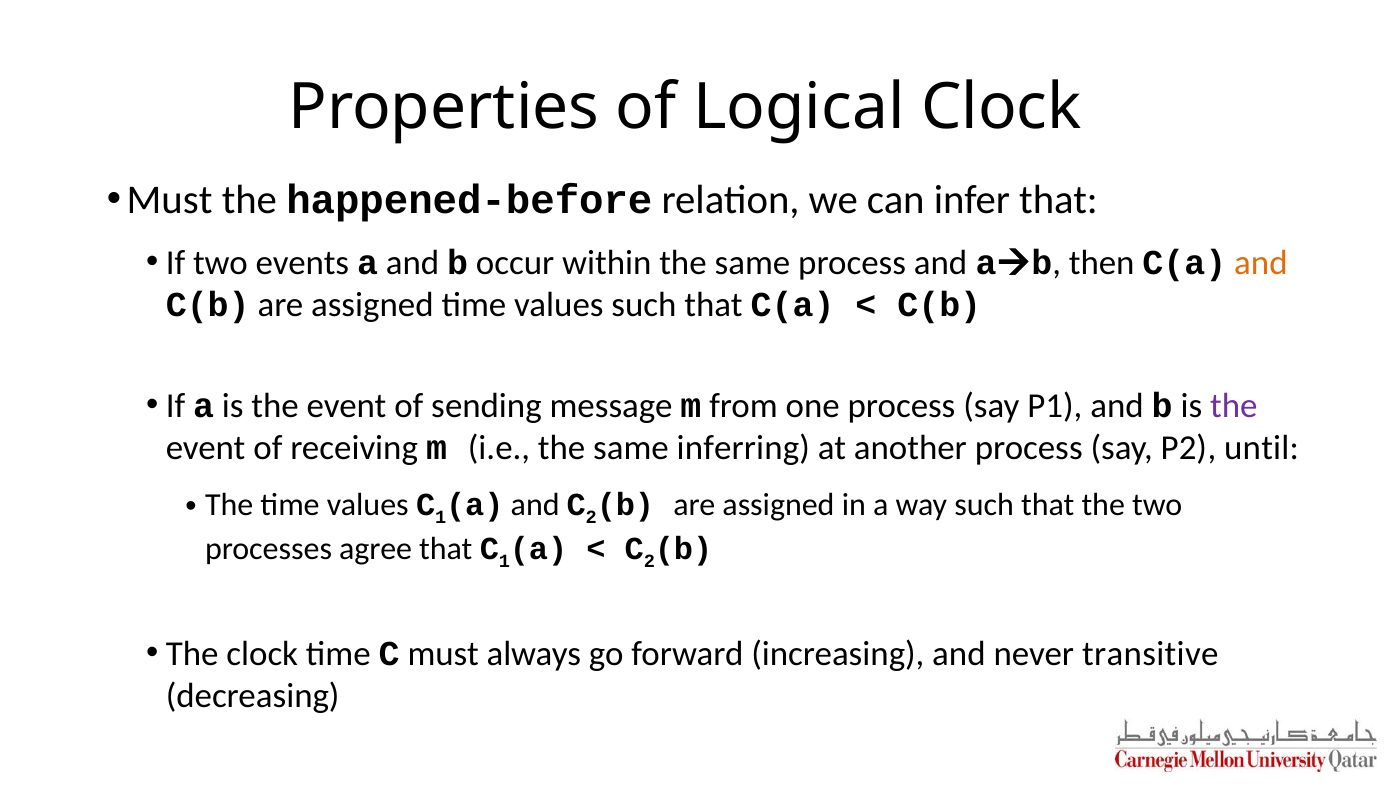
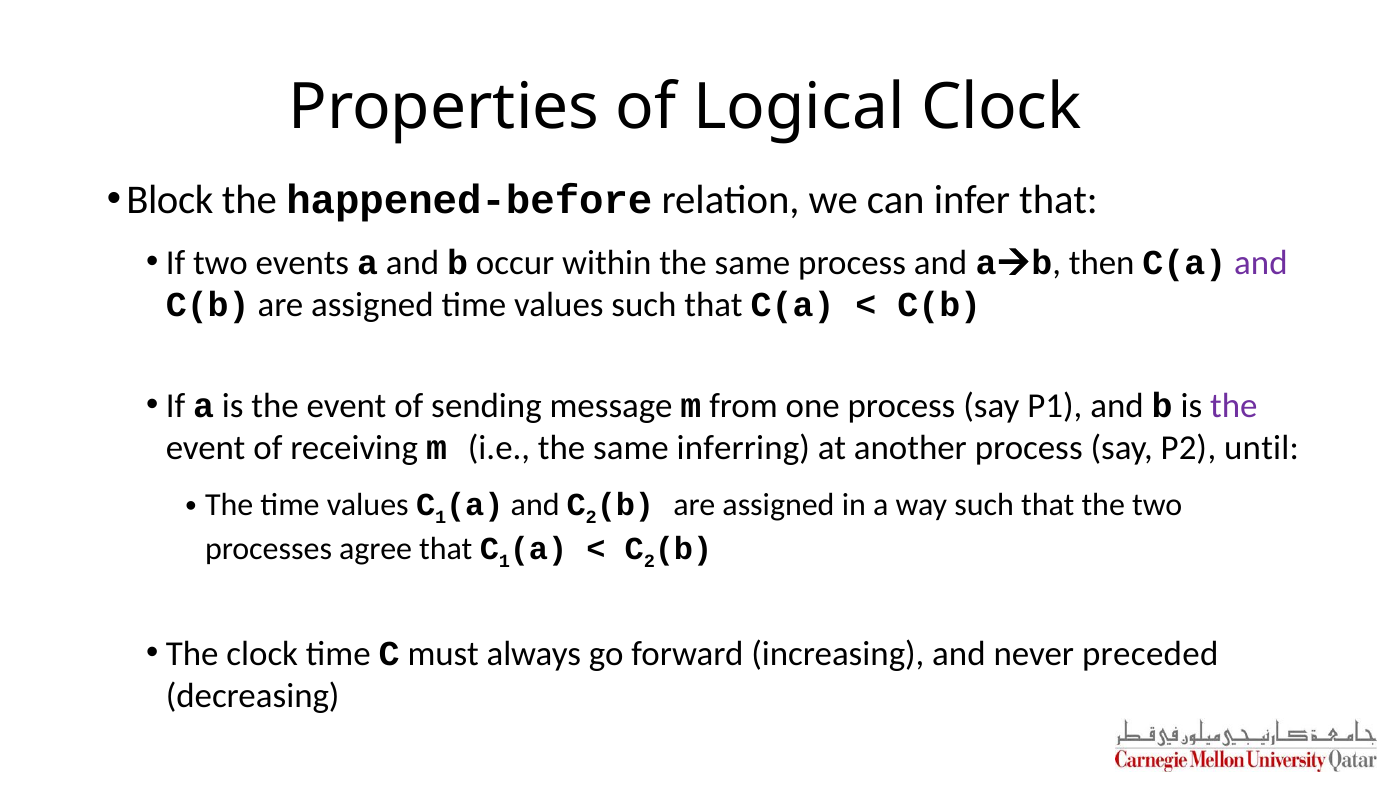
Must: Must -> Block (170, 200)
and colour: orange -> purple (1261, 263)
transitive: transitive -> preceded (1150, 654)
